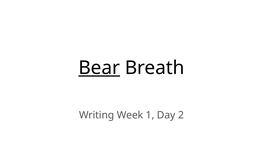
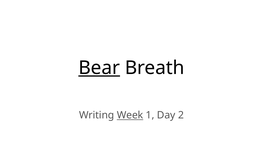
Week underline: none -> present (130, 115)
